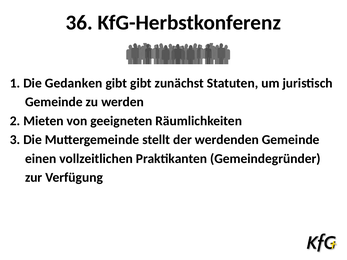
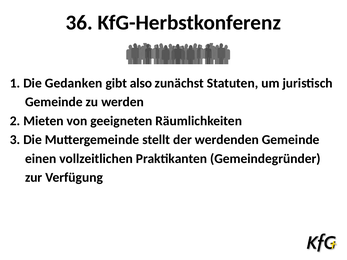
gibt gibt: gibt -> also (141, 83)
